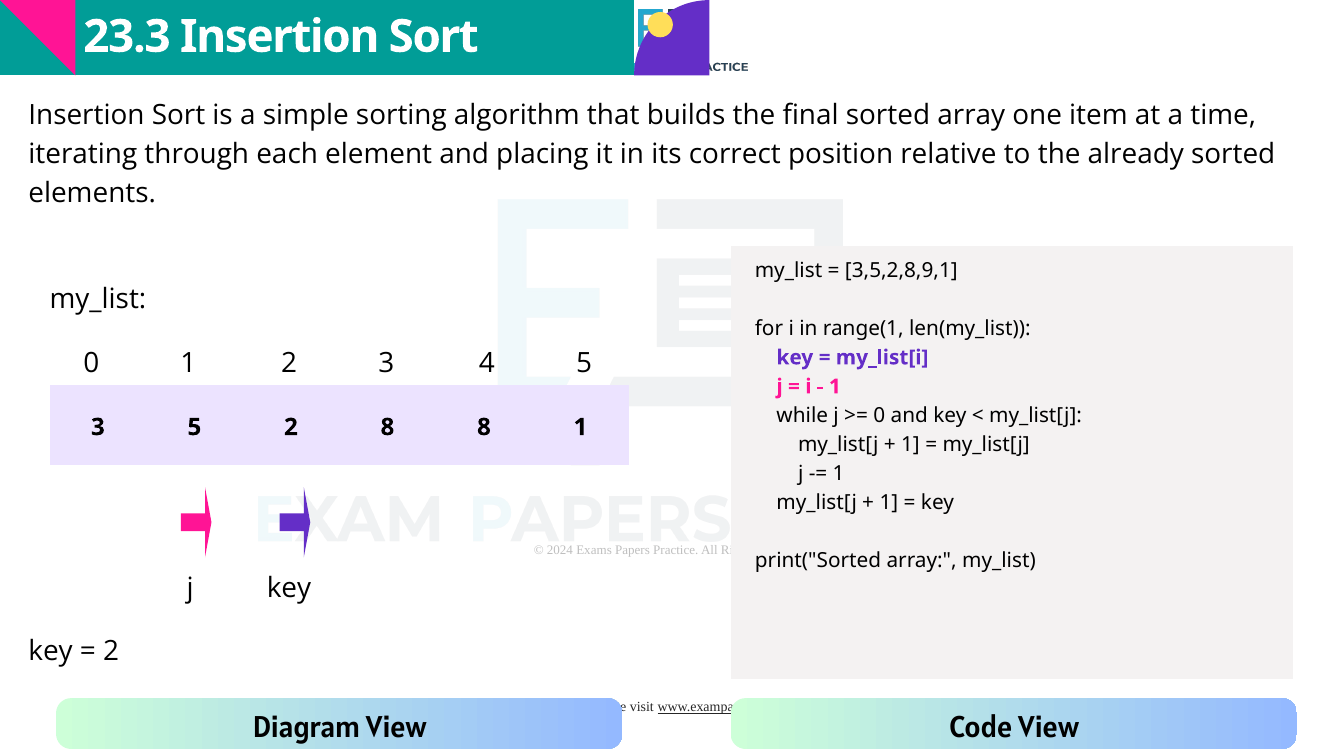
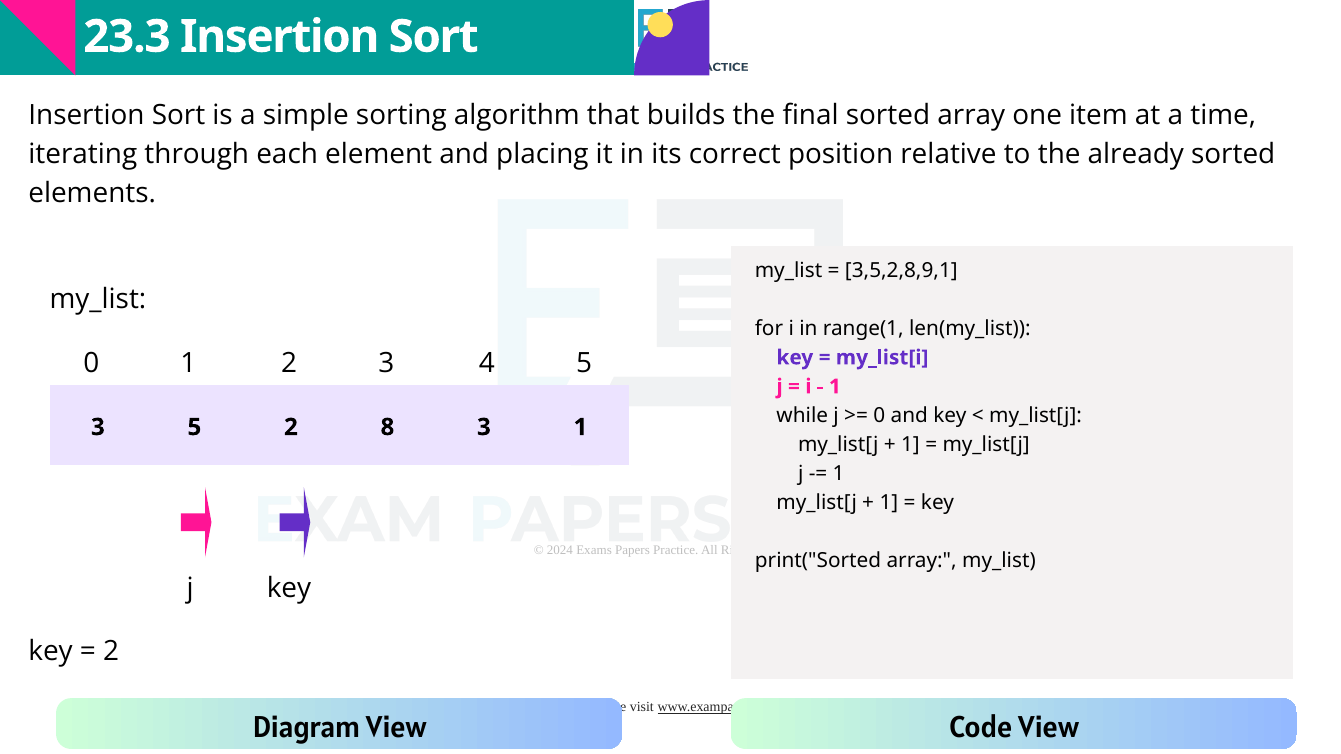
8 8: 8 -> 3 (484, 427)
